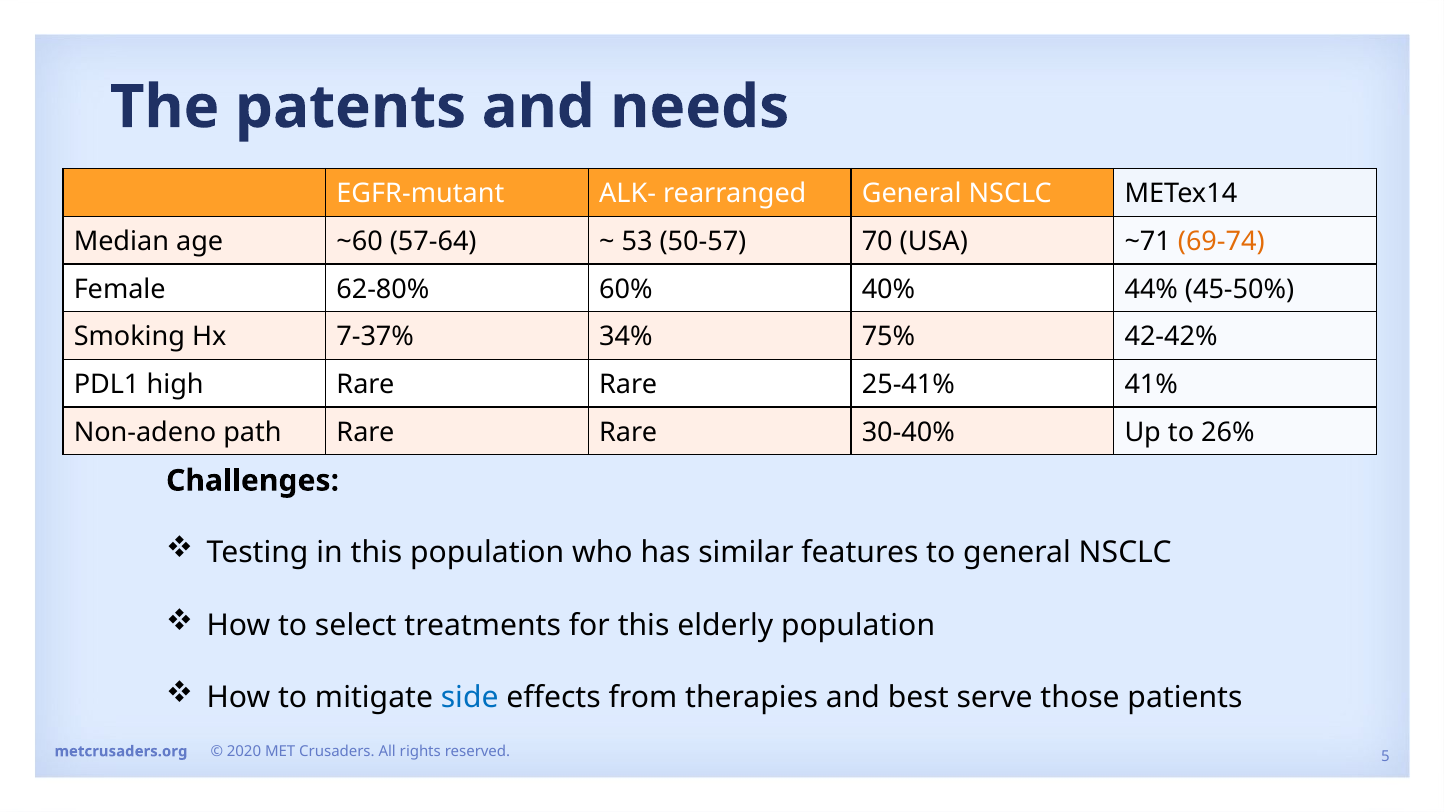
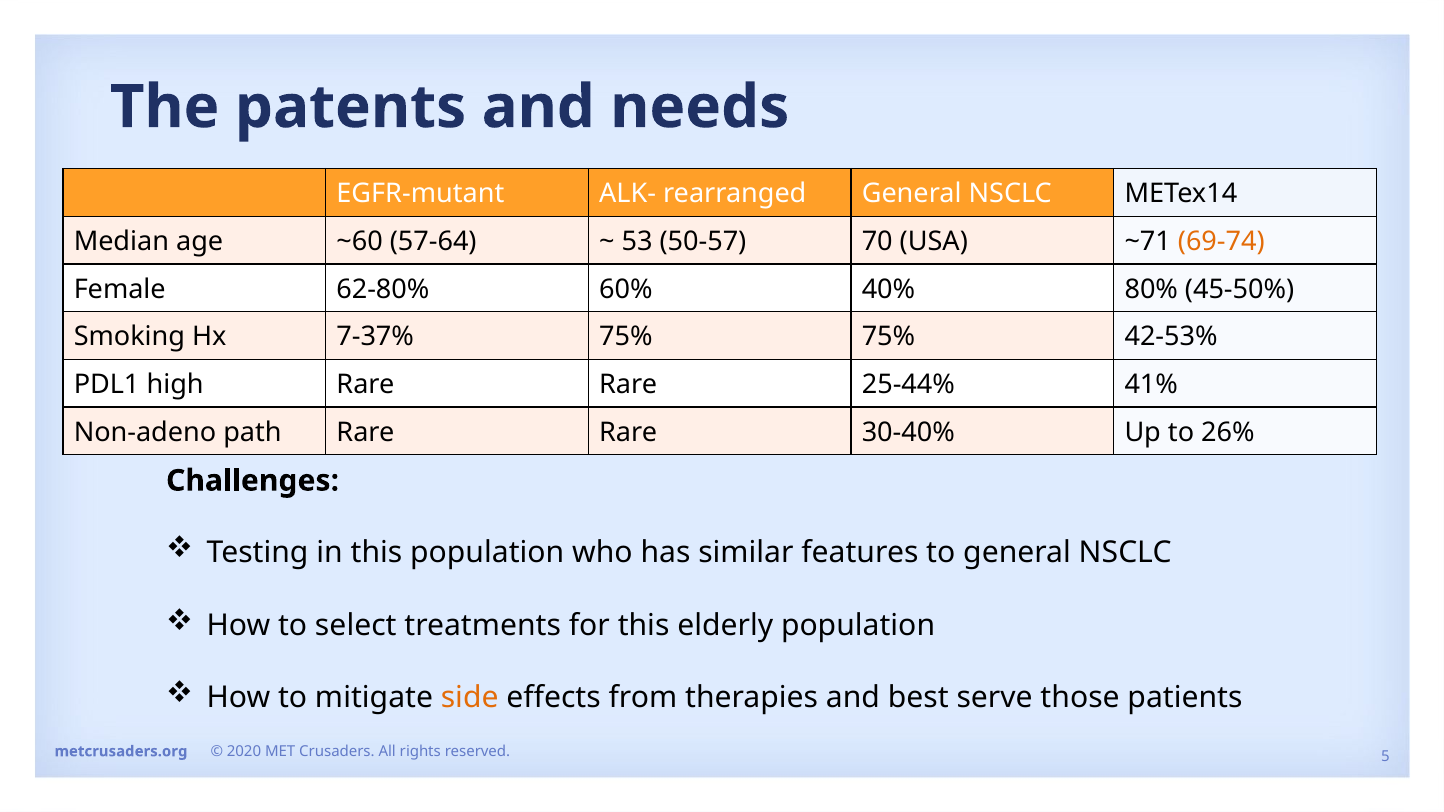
44%: 44% -> 80% (1151, 289)
7-37% 34%: 34% -> 75% (626, 337)
42-42%: 42-42% -> 42-53% (1171, 337)
25-41%: 25-41% -> 25-44% (908, 385)
side colour: blue -> orange (470, 698)
